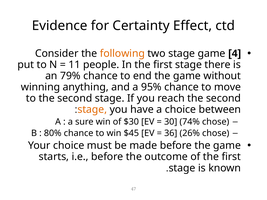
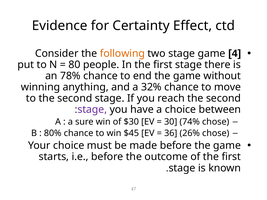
11: 11 -> 80 (75, 65)
79%: 79% -> 78% (70, 76)
95%: 95% -> 32% (151, 87)
stage colour: orange -> purple (92, 110)
